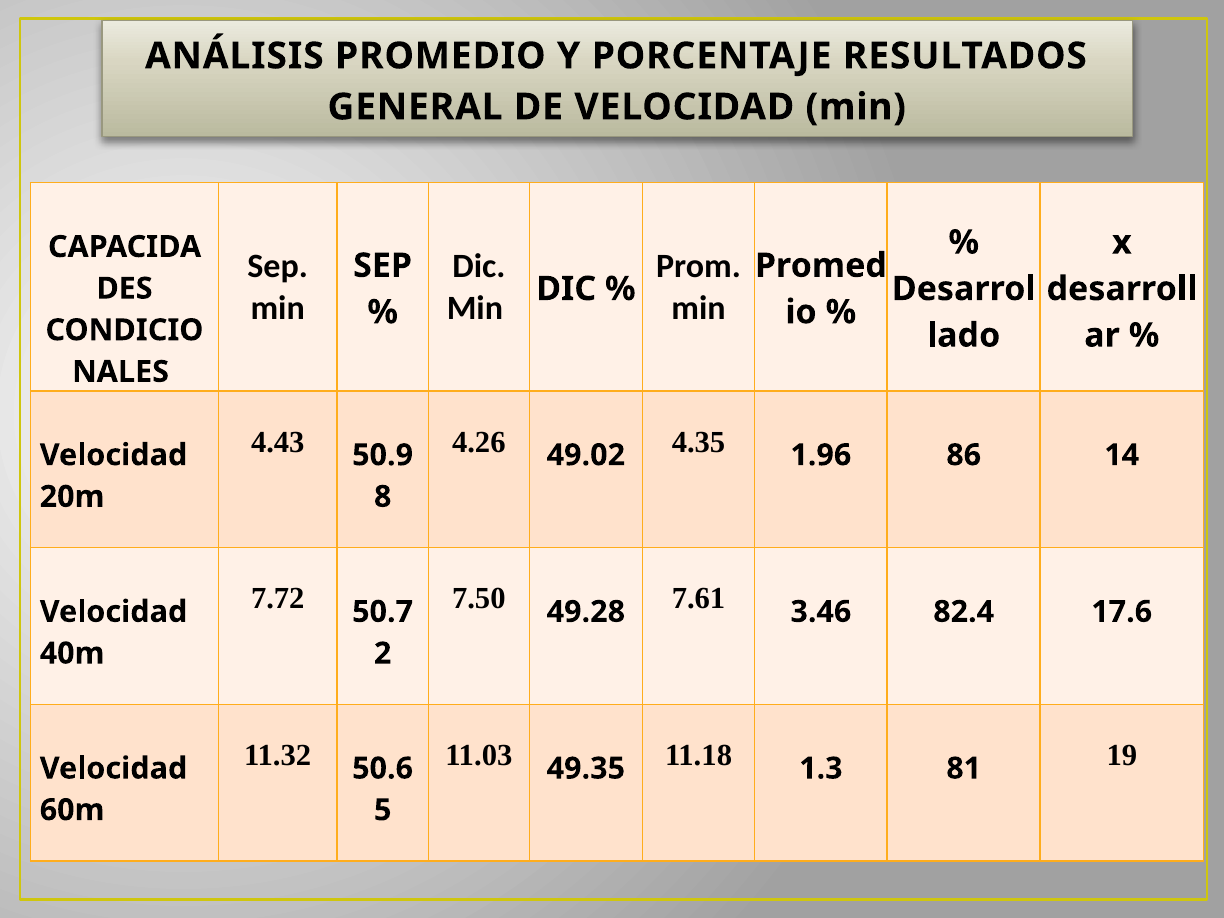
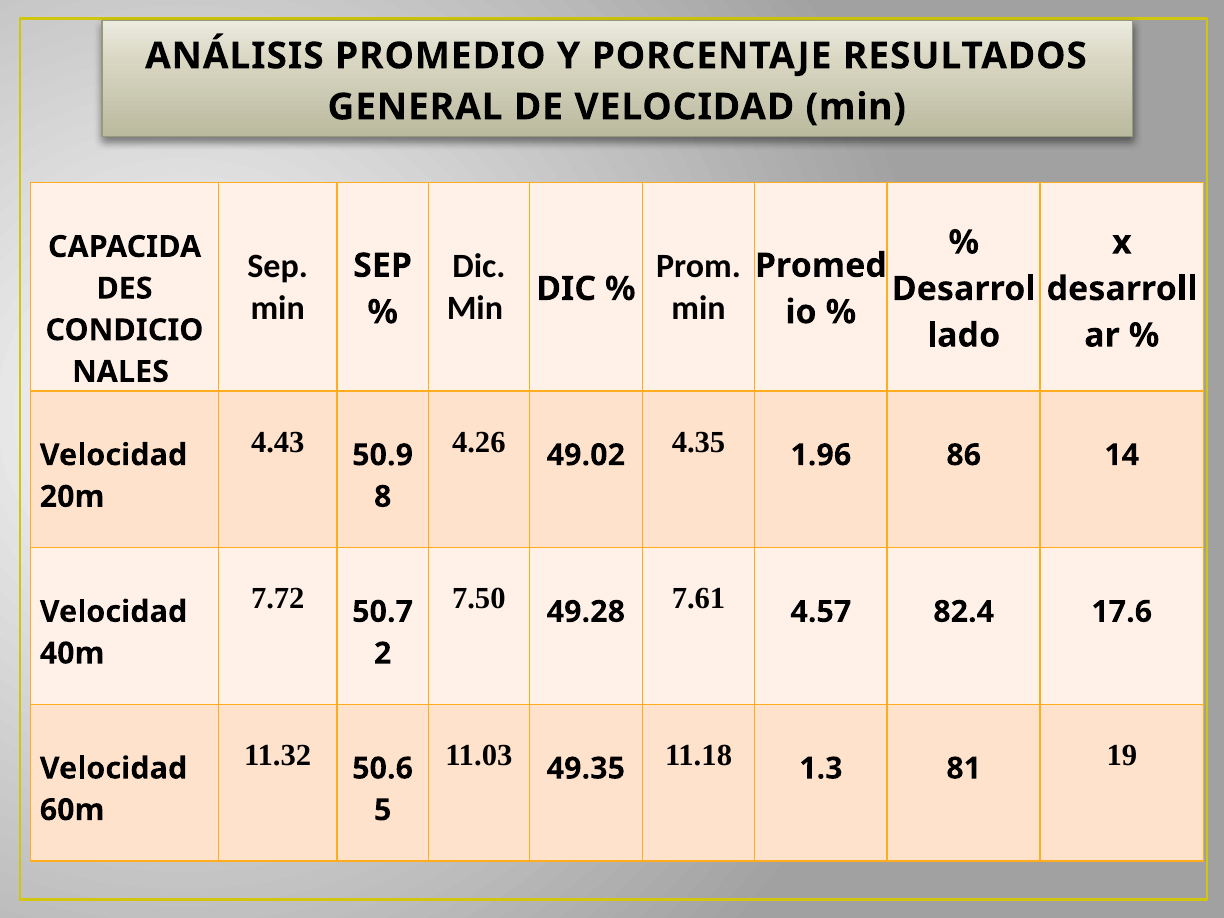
3.46: 3.46 -> 4.57 (821, 612)
